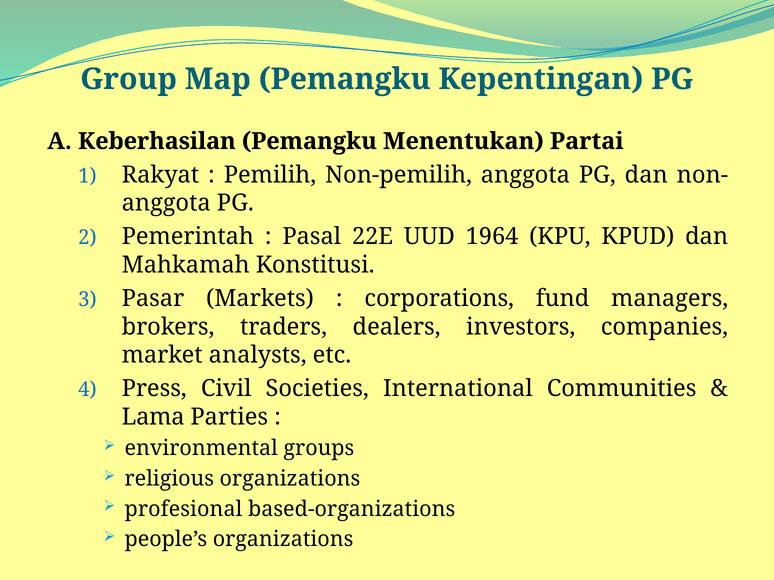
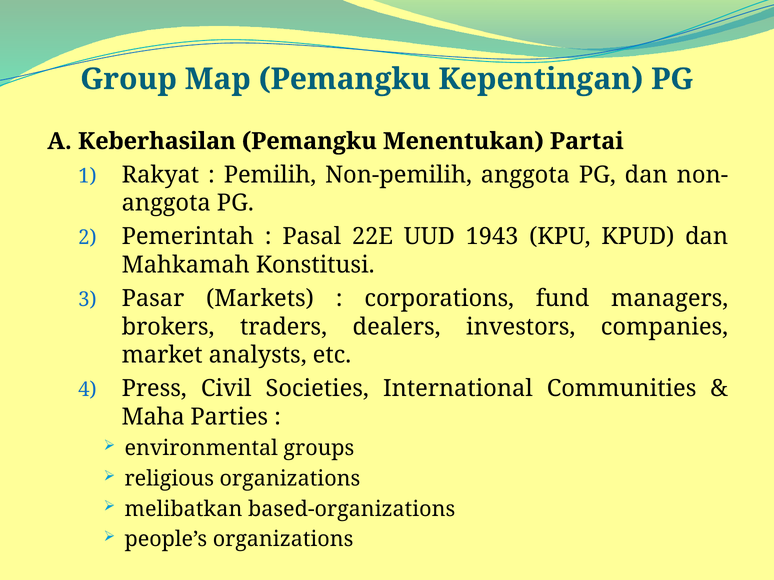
1964: 1964 -> 1943 (492, 237)
Lama: Lama -> Maha (153, 417)
profesional: profesional -> melibatkan (183, 509)
